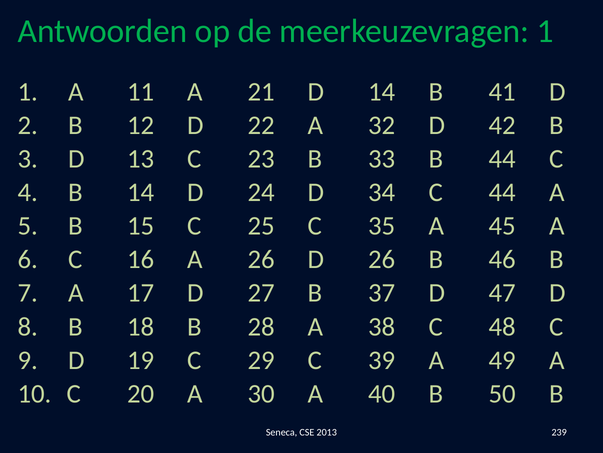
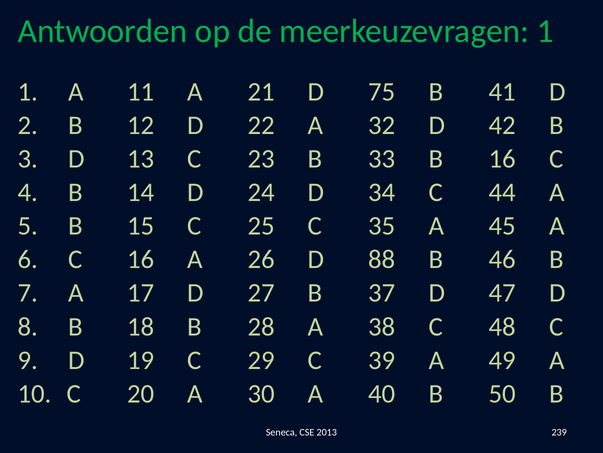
D 14: 14 -> 75 (382, 92)
B 44: 44 -> 16 (502, 159)
D 26: 26 -> 88 (382, 259)
